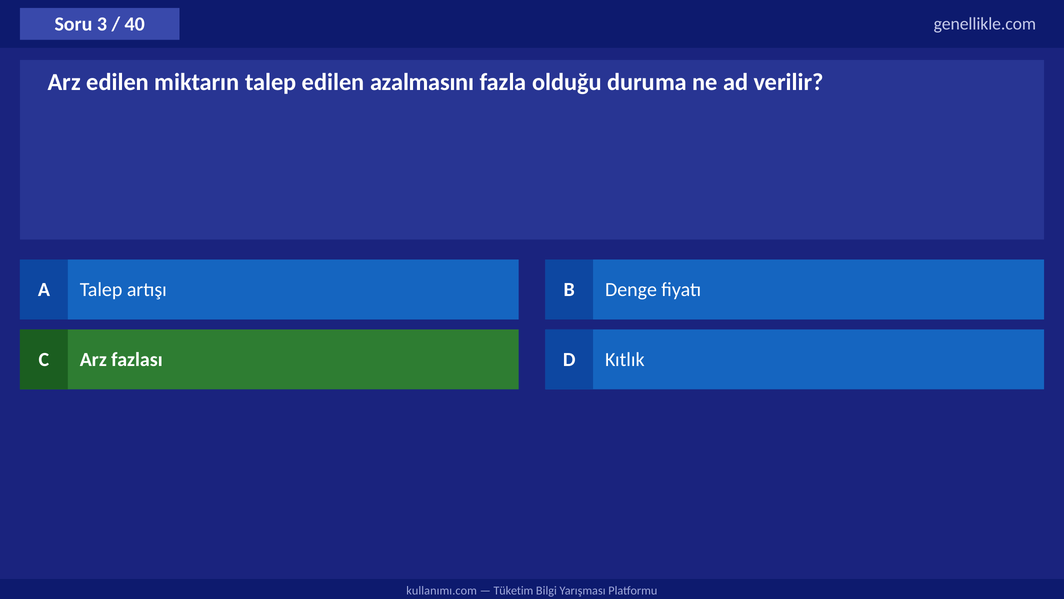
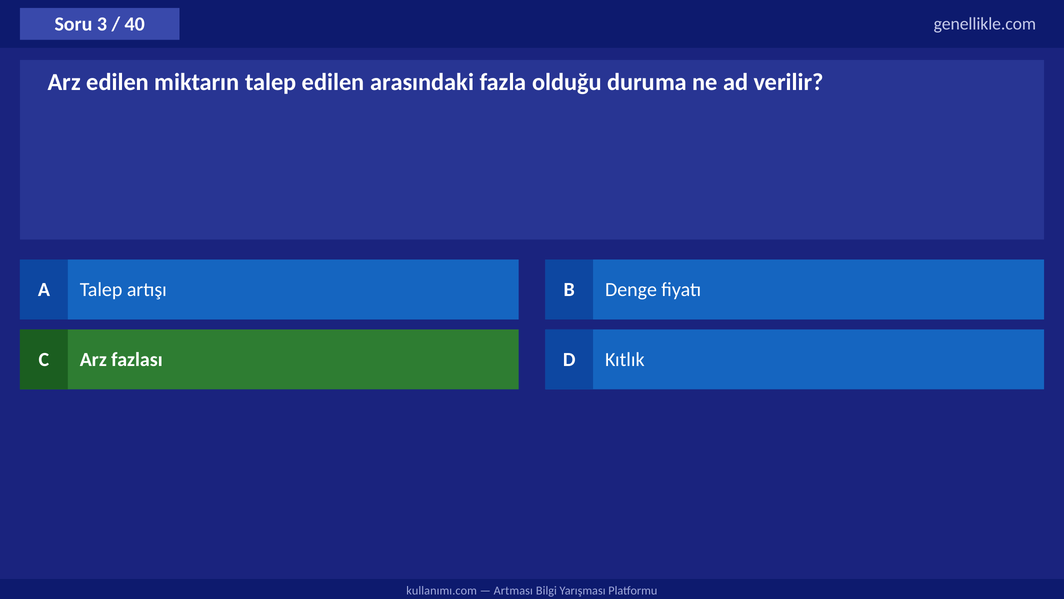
azalmasını: azalmasını -> arasındaki (422, 82)
Tüketim: Tüketim -> Artması (513, 590)
